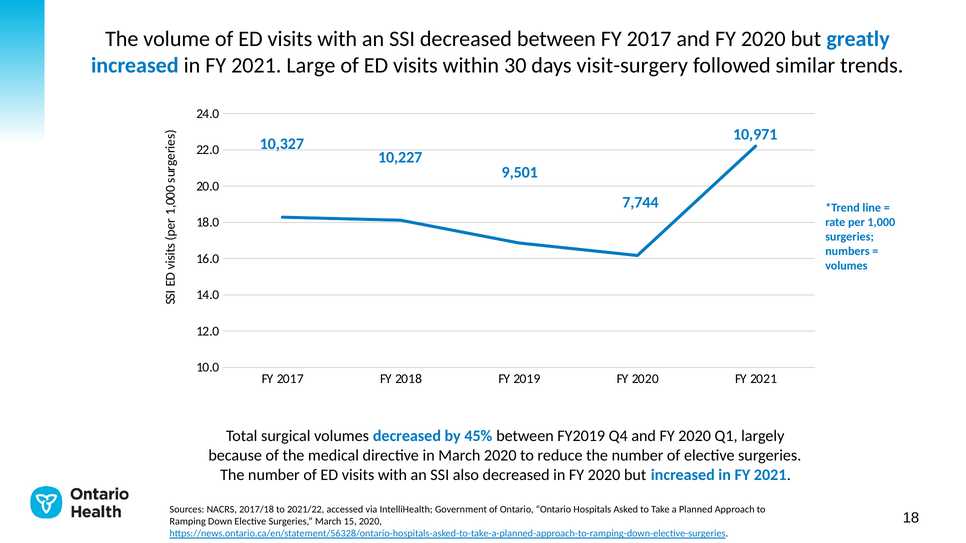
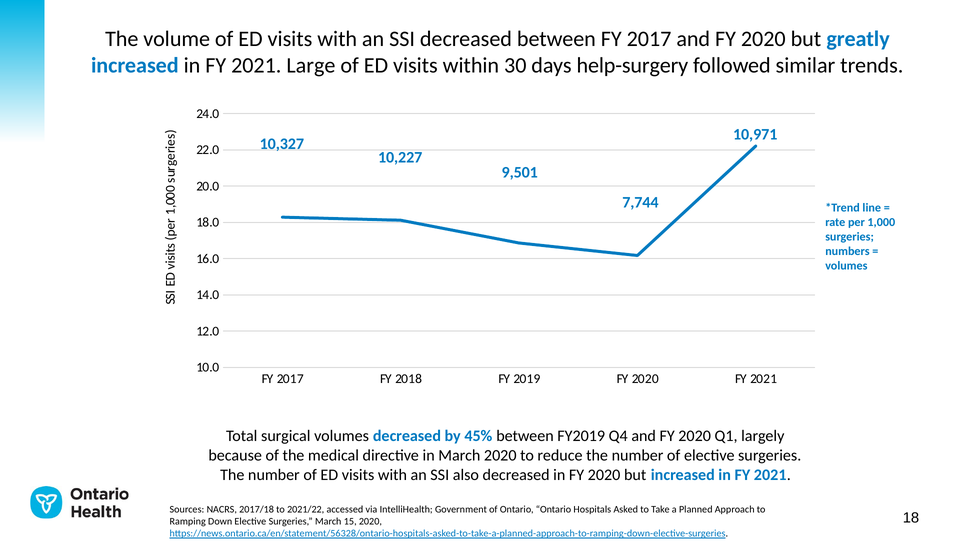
visit-surgery: visit-surgery -> help-surgery (632, 66)
